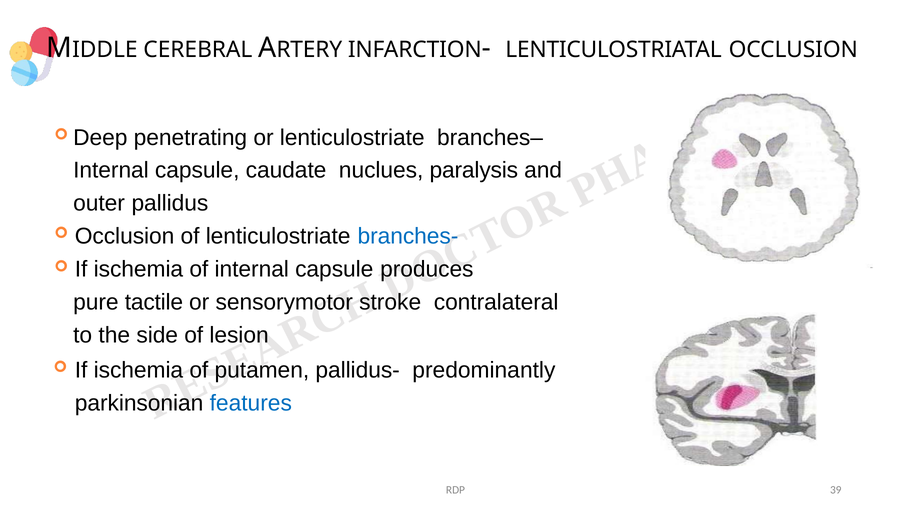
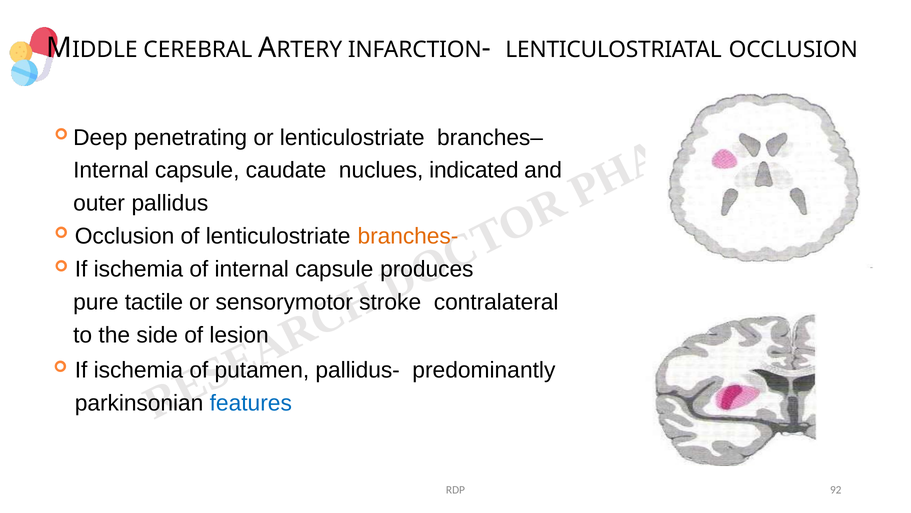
paralysis: paralysis -> indicated (474, 170)
branches- colour: blue -> orange (408, 236)
39: 39 -> 92 (836, 489)
